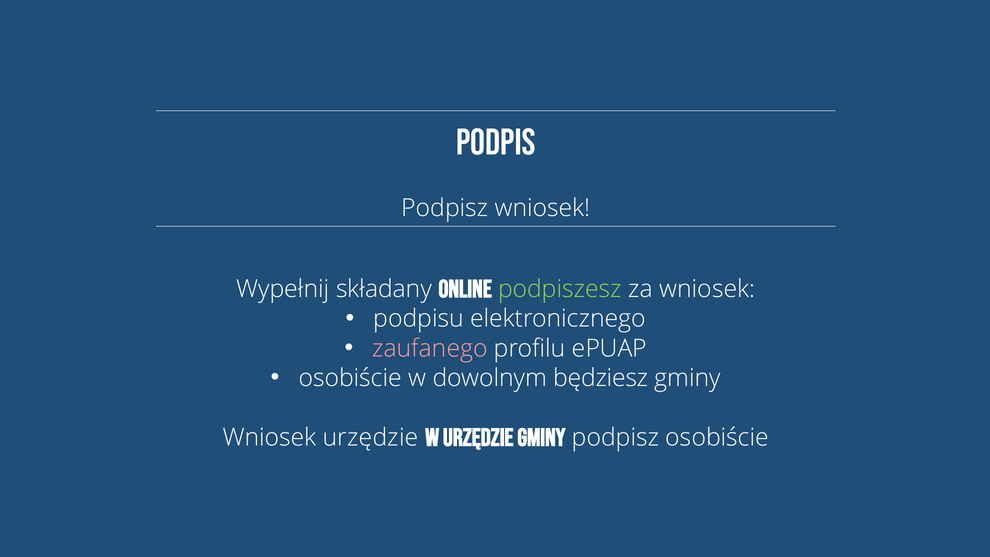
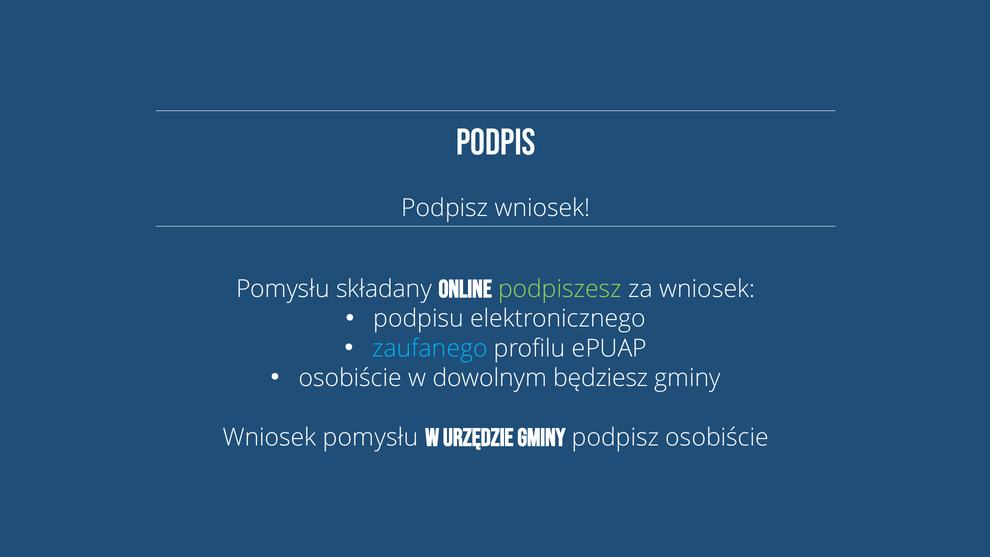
Wypełnij: Wypełnij -> Pomysłu (283, 289)
zaufanego colour: pink -> light blue (430, 348)
urzędzie: urzędzie -> pomysłu (371, 438)
